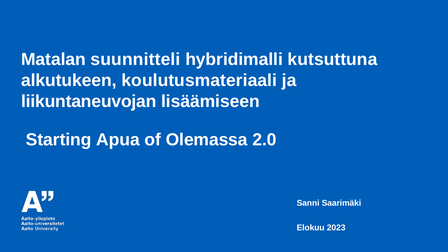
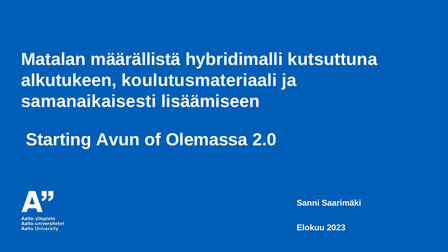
suunnitteli: suunnitteli -> määrällistä (136, 59)
liikuntaneuvojan: liikuntaneuvojan -> samanaikaisesti (89, 101)
Apua: Apua -> Avun (118, 140)
